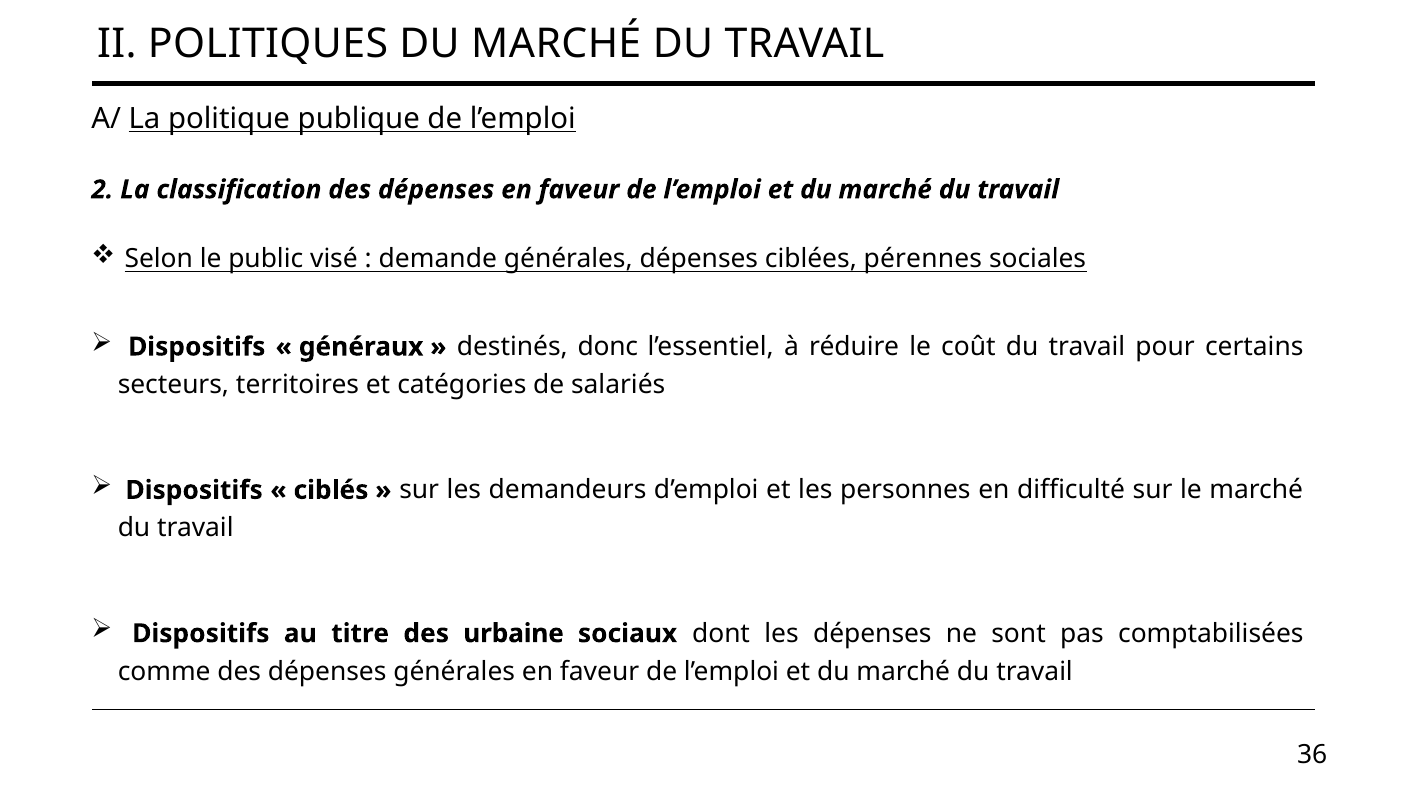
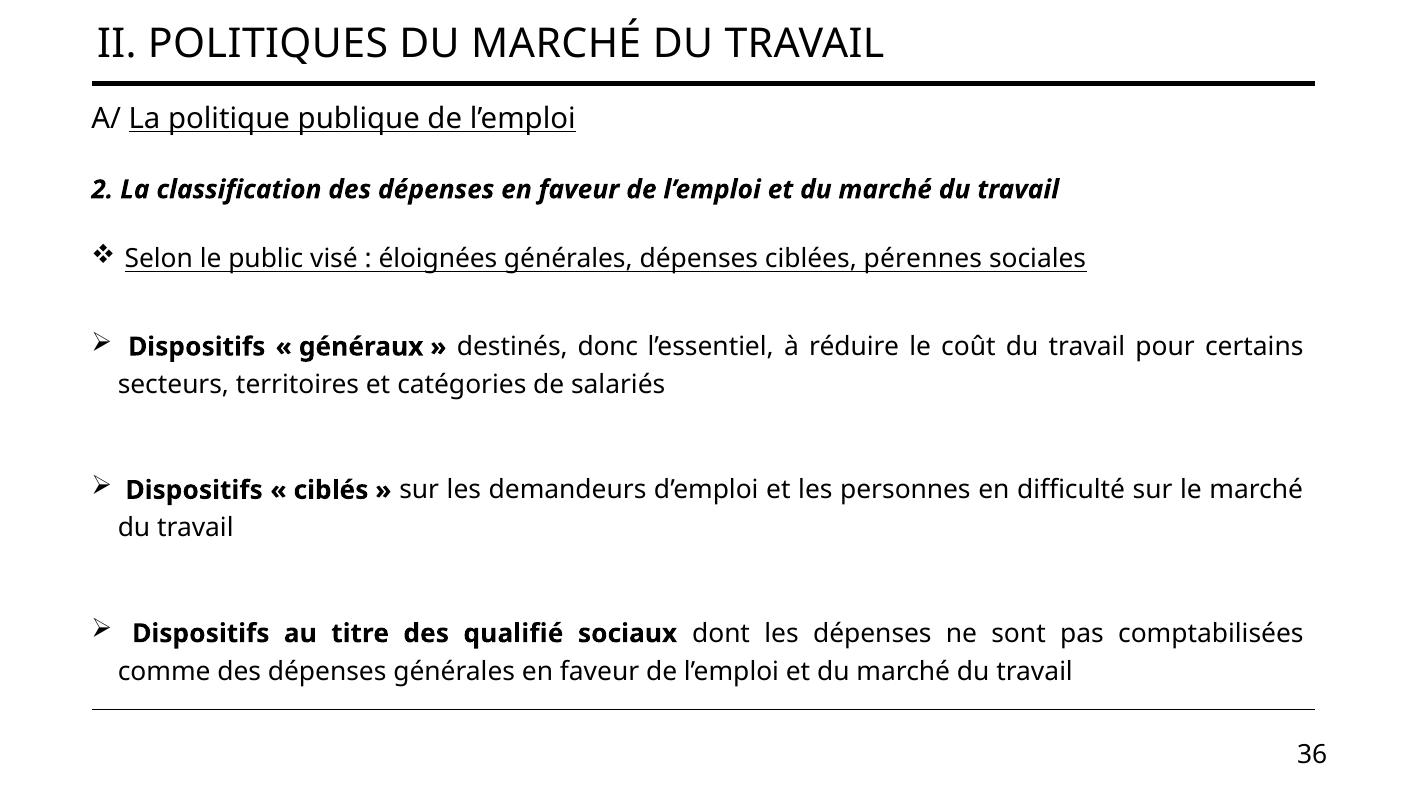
demande: demande -> éloignées (438, 259)
urbaine: urbaine -> qualifié (513, 633)
